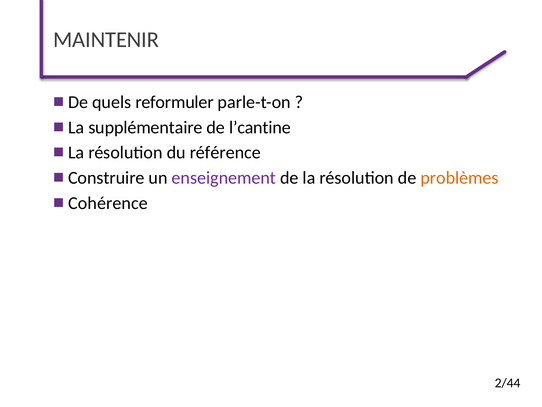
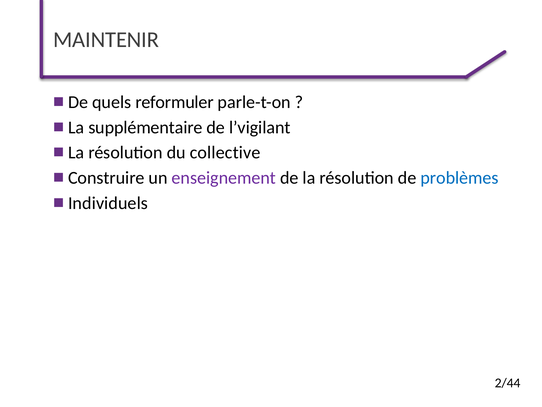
l’cantine: l’cantine -> l’vigilant (260, 127)
référence: référence -> collective (225, 152)
problèmes colour: orange -> blue (460, 178)
Cohérence: Cohérence -> Individuels (108, 203)
